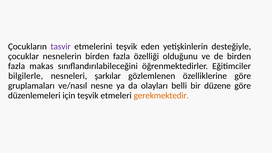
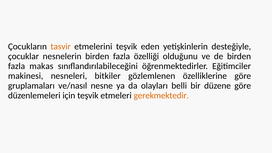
tasvir colour: purple -> orange (61, 47)
bilgilerle: bilgilerle -> makinesi (26, 76)
şarkılar: şarkılar -> bitkiler (108, 76)
